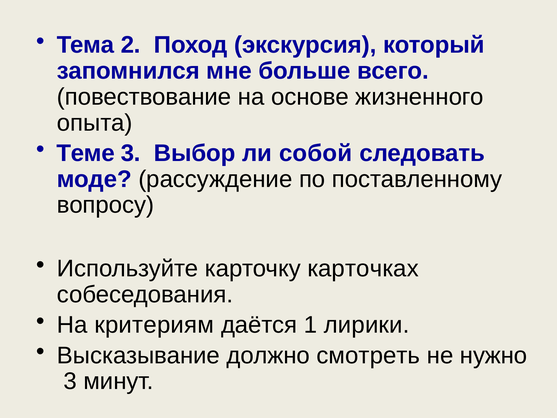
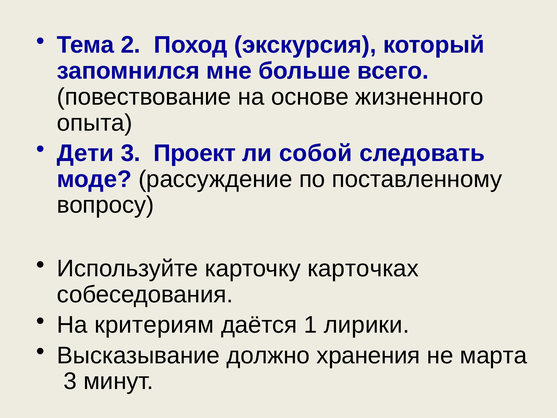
Теме: Теме -> Дети (85, 153)
Выбор: Выбор -> Проект (195, 153)
смотреть: смотреть -> хранения (368, 355)
нужно: нужно -> марта (494, 355)
